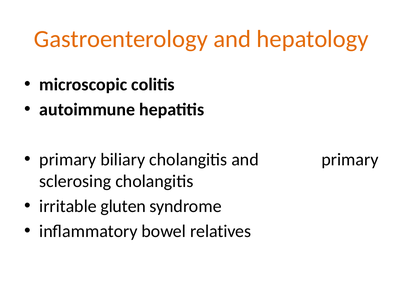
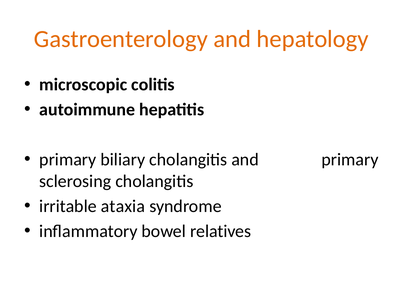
gluten: gluten -> ataxia (123, 206)
